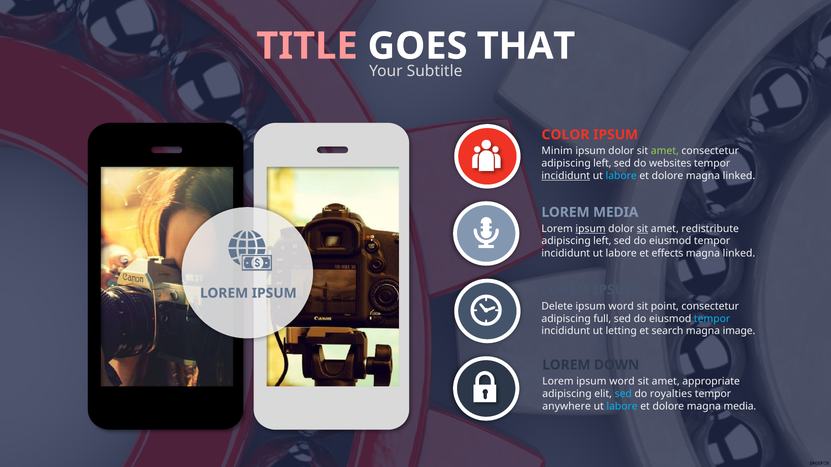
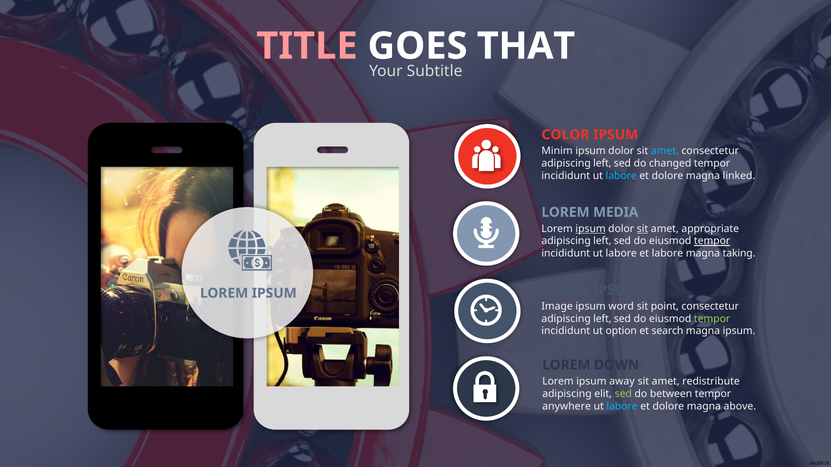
amet colour: light green -> light blue (665, 151)
websites: websites -> changed (670, 164)
incididunt underline: present -> none (566, 176)
redistribute: redistribute -> appropriate (710, 229)
tempor underline: none -> present (712, 241)
et effects: effects -> labore (667, 254)
linked: linked -> taking (739, 254)
Delete: Delete -> Image (557, 306)
full: full -> left (602, 319)
tempor colour: light blue -> light green (712, 319)
letting: letting -> option (621, 331)
magna image: image -> ipsum (739, 331)
Lorem ipsum word: word -> away (622, 382)
appropriate: appropriate -> redistribute (711, 382)
sed colour: light blue -> light green (623, 394)
royalties: royalties -> between (671, 394)
magna media: media -> above (740, 407)
